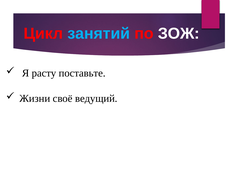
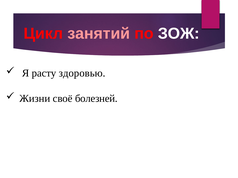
занятий colour: light blue -> pink (99, 34)
поставьте: поставьте -> здоровью (82, 73)
ведущий: ведущий -> болезней (96, 99)
